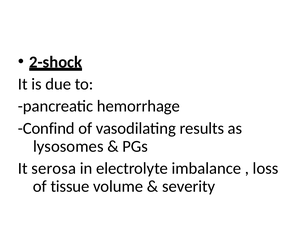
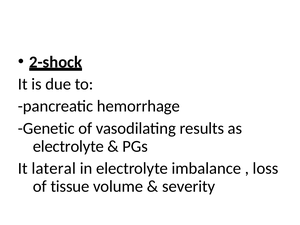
Confind: Confind -> Genetic (46, 128)
lysosomes: lysosomes -> electrolyte (68, 146)
serosa: serosa -> lateral (54, 168)
